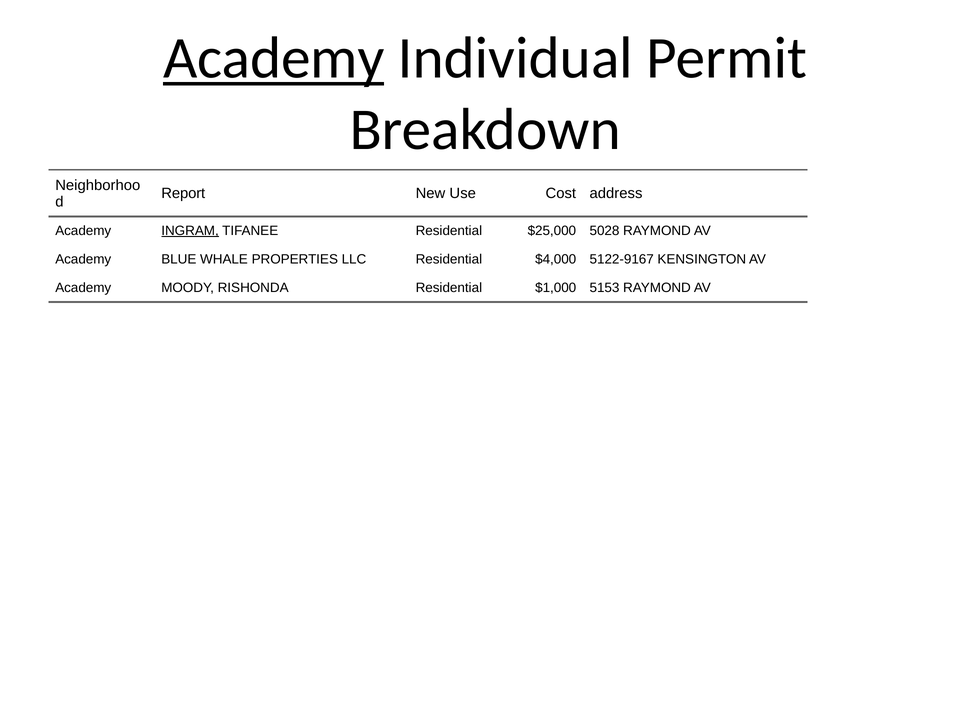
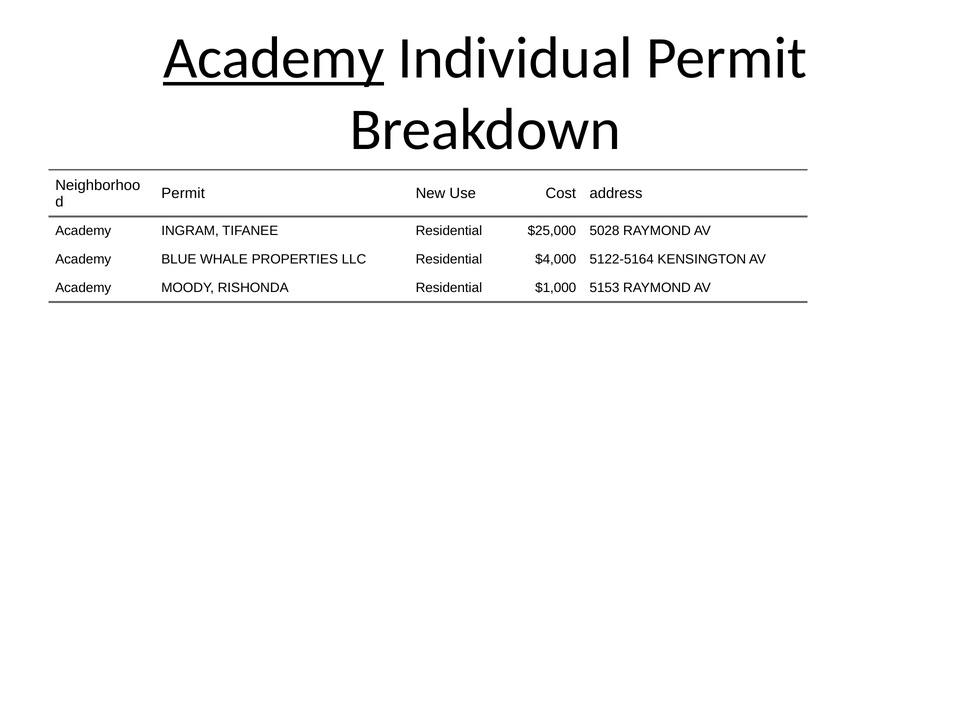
Report: Report -> Permit (183, 193)
INGRAM underline: present -> none (190, 231)
5122-9167: 5122-9167 -> 5122-5164 (622, 259)
